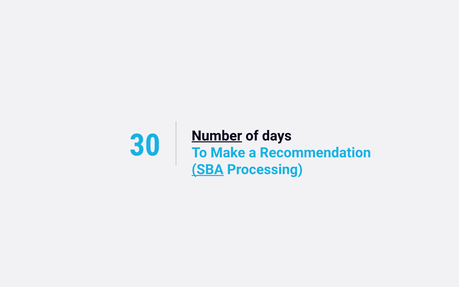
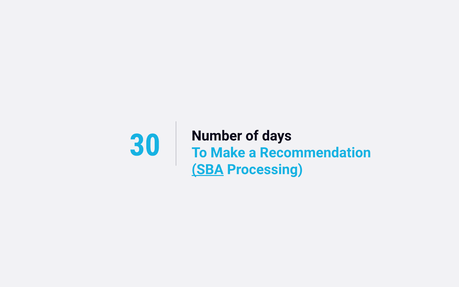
Number underline: present -> none (217, 136)
